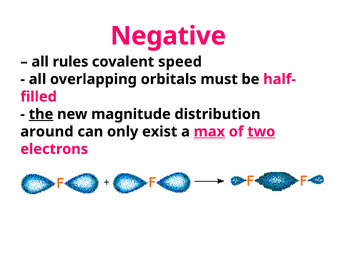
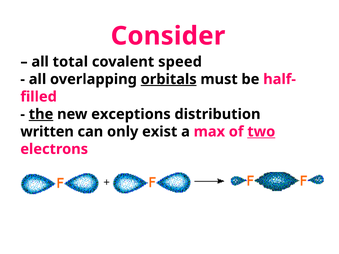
Negative: Negative -> Consider (168, 36)
rules: rules -> total (70, 62)
orbitals underline: none -> present (169, 79)
magnitude: magnitude -> exceptions (131, 114)
around: around -> written (47, 132)
max underline: present -> none (209, 132)
